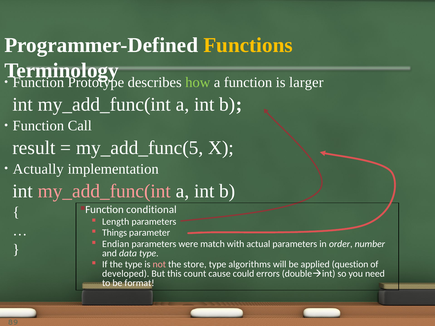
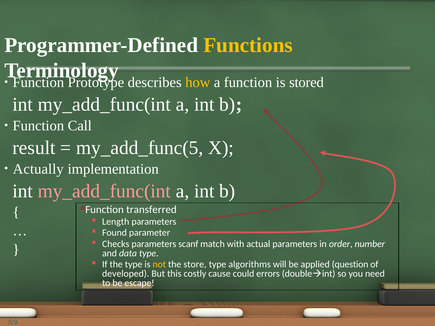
how colour: light green -> yellow (198, 82)
larger: larger -> stored (306, 82)
conditional: conditional -> transferred (151, 210)
Things: Things -> Found (114, 233)
Endian: Endian -> Checks (116, 244)
were: were -> scanf (188, 244)
not colour: pink -> yellow (159, 265)
count: count -> costly (195, 274)
format: format -> escape (139, 283)
